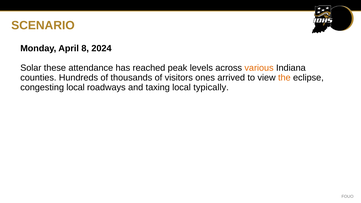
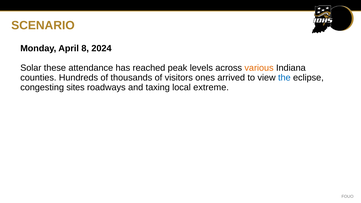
the colour: orange -> blue (284, 78)
congesting local: local -> sites (76, 87)
typically: typically -> extreme (211, 87)
